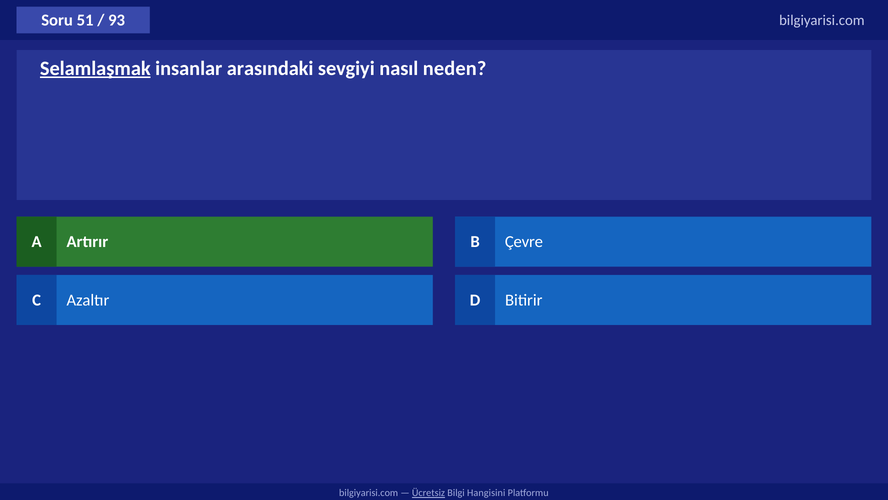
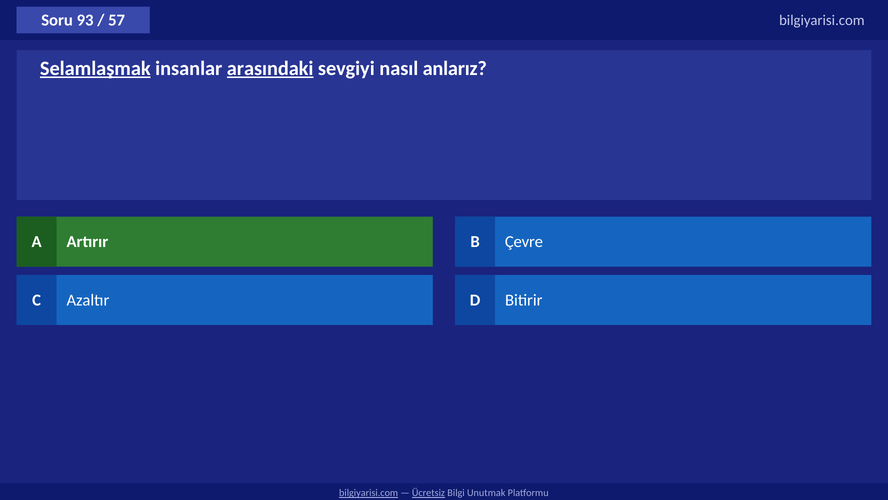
51: 51 -> 93 (85, 20)
93: 93 -> 57 (117, 20)
arasındaki underline: none -> present (270, 68)
neden: neden -> anlarız (455, 68)
bilgiyarisi.com underline: none -> present (369, 493)
Hangisini: Hangisini -> Unutmak (486, 493)
